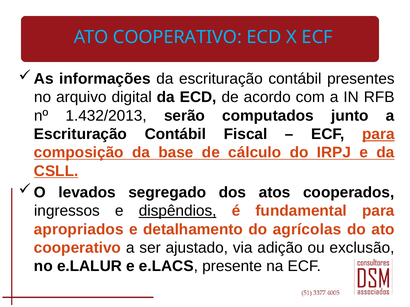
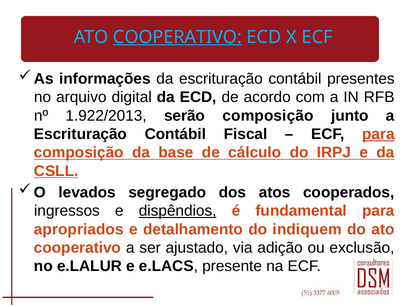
COOPERATIVO underline: none -> present (177, 37)
1.432/2013: 1.432/2013 -> 1.922/2013 (106, 116)
serão computados: computados -> composição (268, 116)
agrícolas: agrícolas -> indiquem (307, 230)
